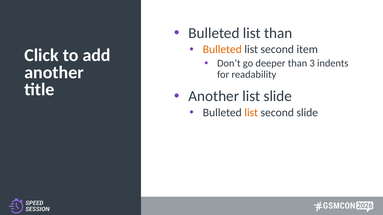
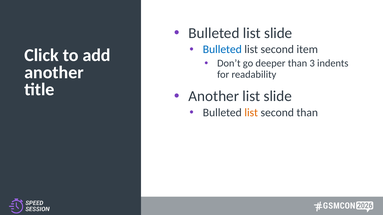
Bulleted list than: than -> slide (278, 33)
Bulleted colour: orange -> blue (222, 50)
second slide: slide -> than (307, 113)
